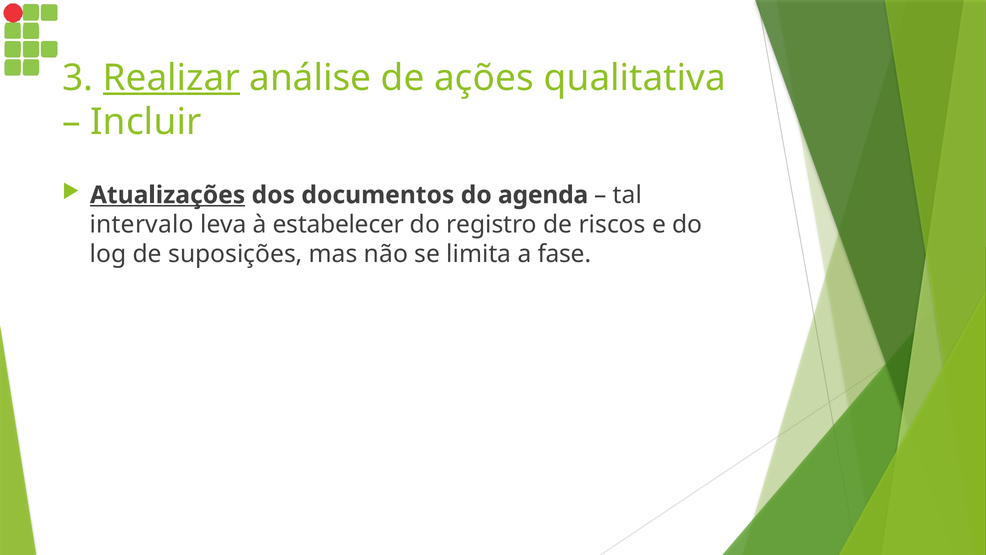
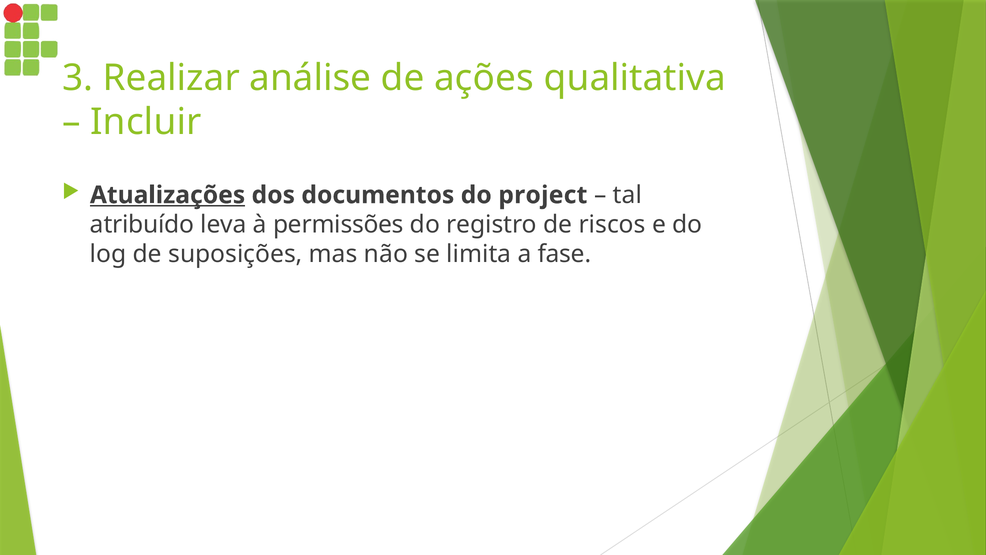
Realizar underline: present -> none (171, 78)
agenda: agenda -> project (543, 195)
intervalo: intervalo -> atribuído (142, 225)
estabelecer: estabelecer -> permissões (338, 225)
